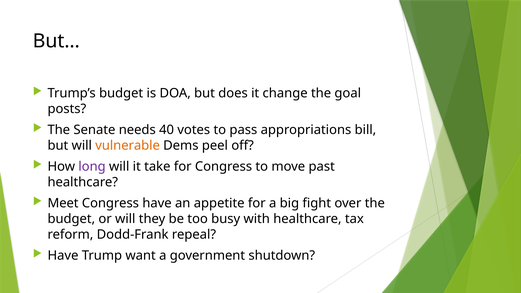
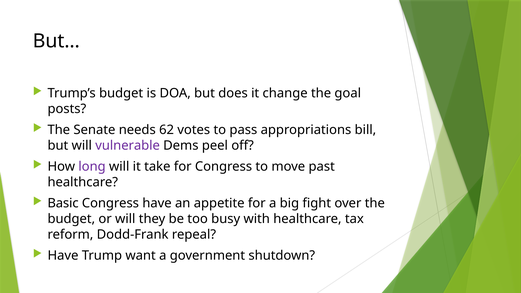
40: 40 -> 62 (167, 130)
vulnerable colour: orange -> purple (128, 145)
Meet: Meet -> Basic (63, 203)
